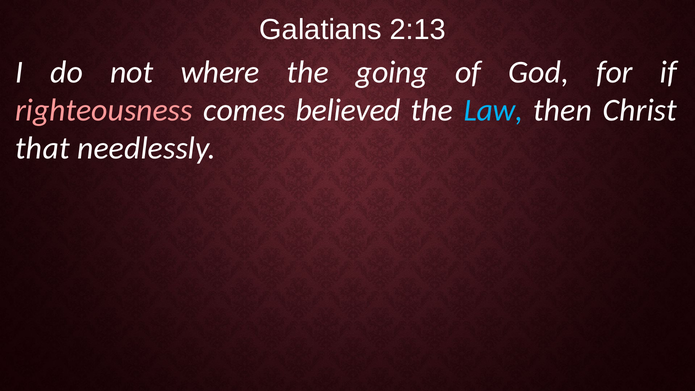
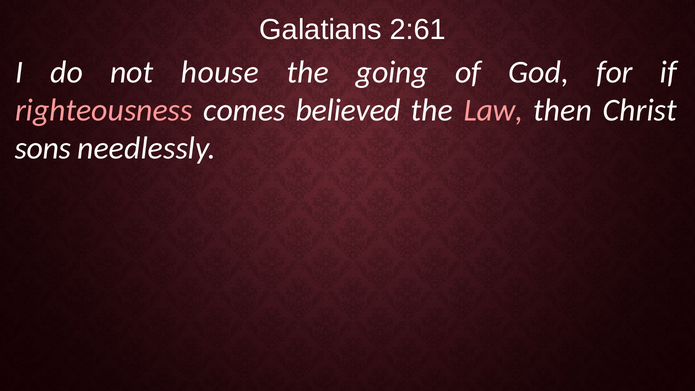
2:13: 2:13 -> 2:61 (418, 29)
where: where -> house (220, 72)
Law colour: light blue -> pink (493, 110)
that: that -> sons (43, 148)
